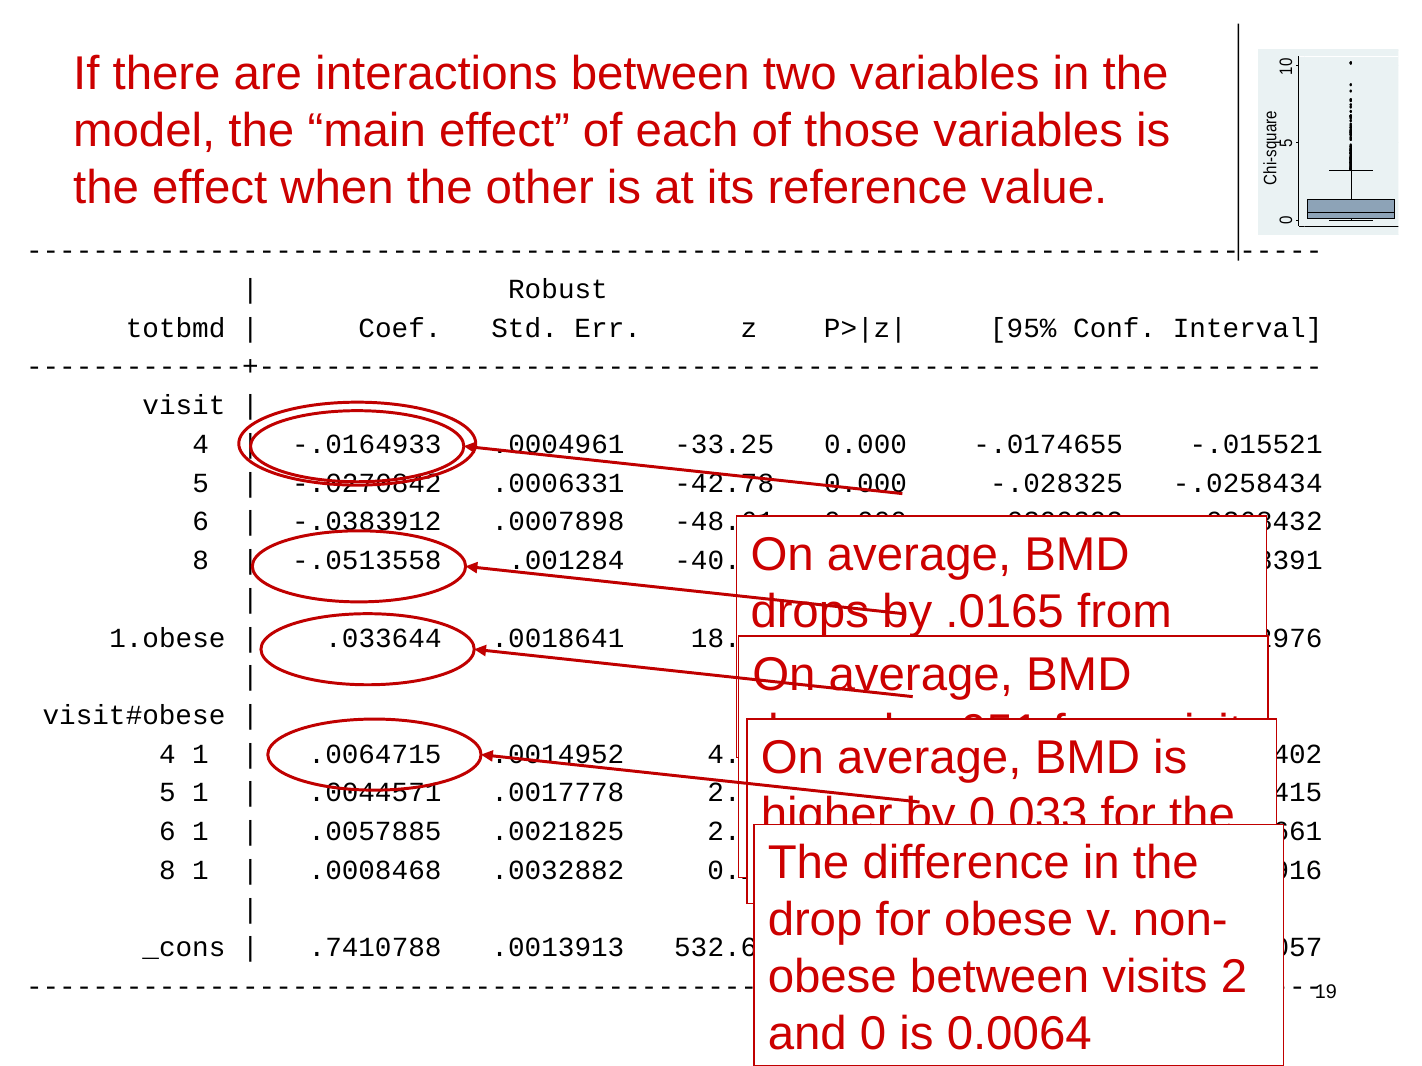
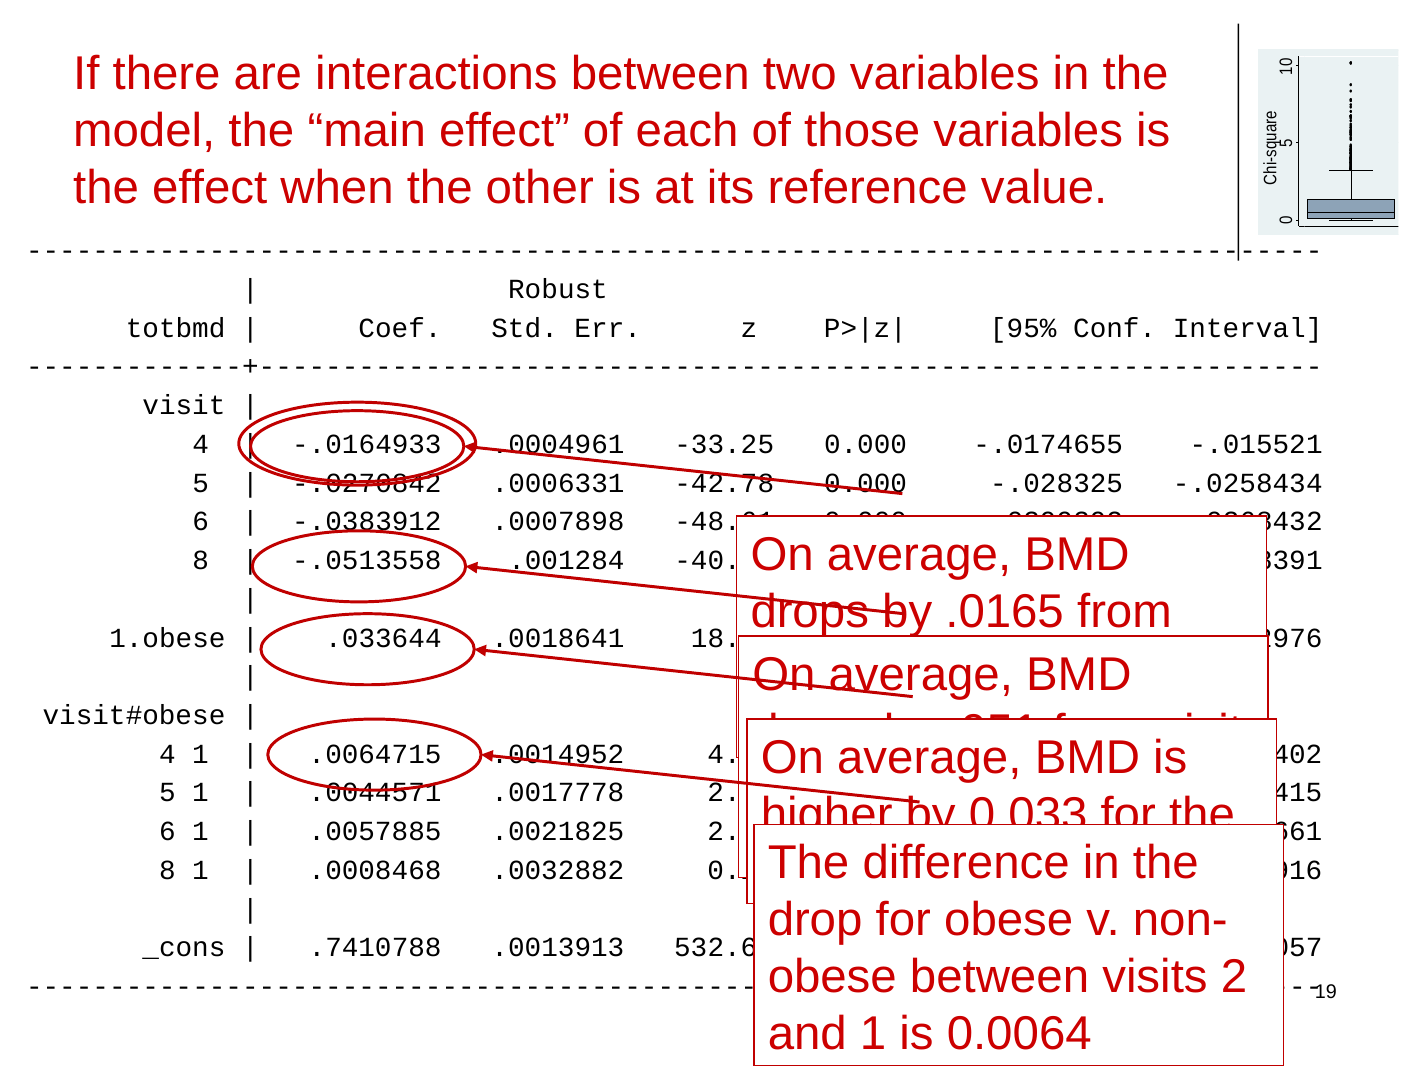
and 0: 0 -> 1 (873, 1034)
